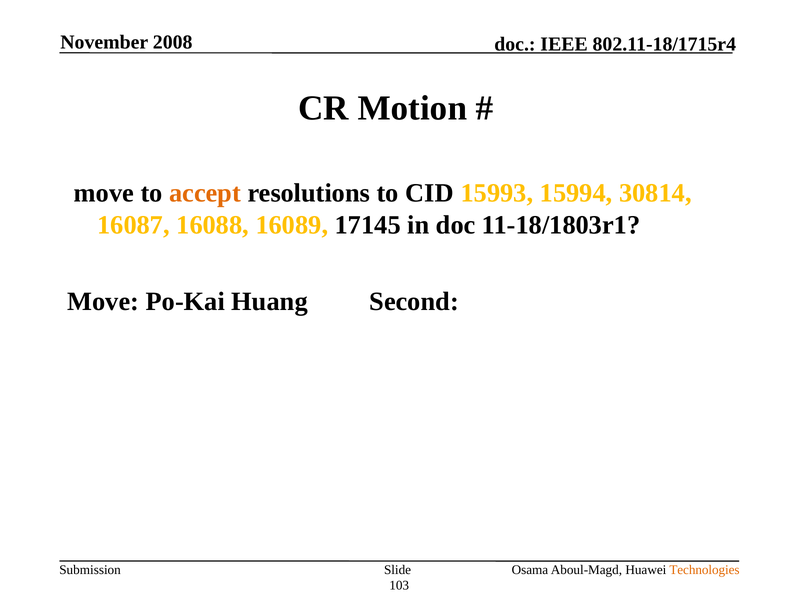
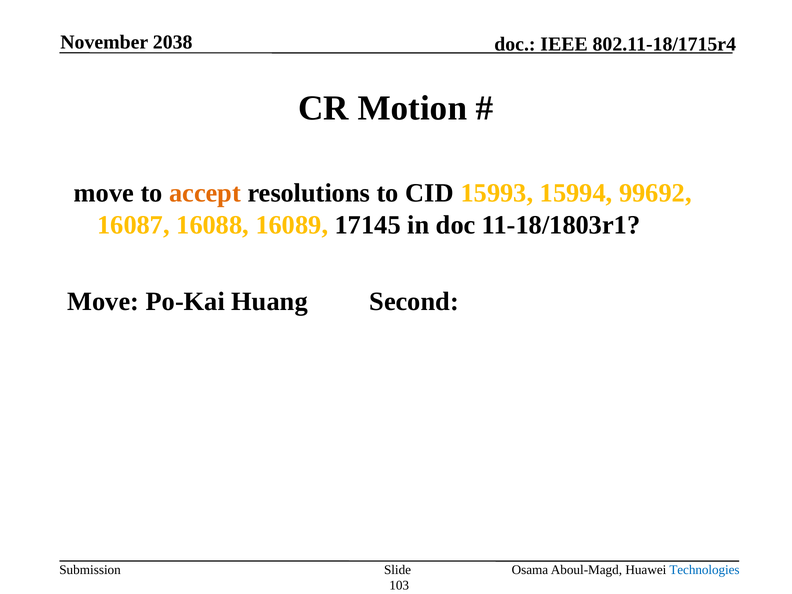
2008: 2008 -> 2038 (173, 42)
30814: 30814 -> 99692 (655, 193)
Technologies colour: orange -> blue (704, 570)
